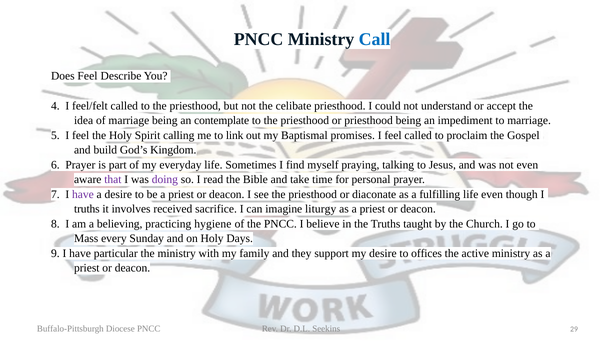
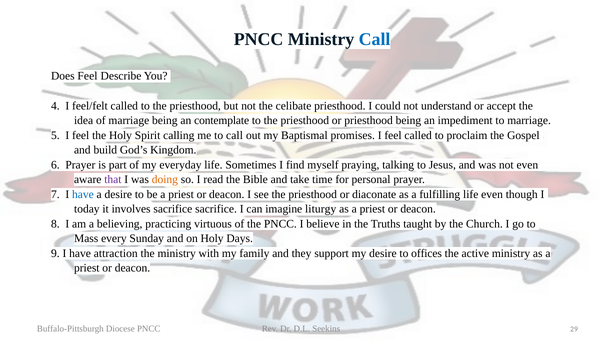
to link: link -> call (235, 135)
doing colour: purple -> orange (165, 179)
have colour: purple -> blue (83, 194)
truths: truths -> today (87, 209)
involves received: received -> sacrifice (173, 209)
hygiene: hygiene -> virtuous (213, 224)
particular: particular -> attraction (116, 253)
